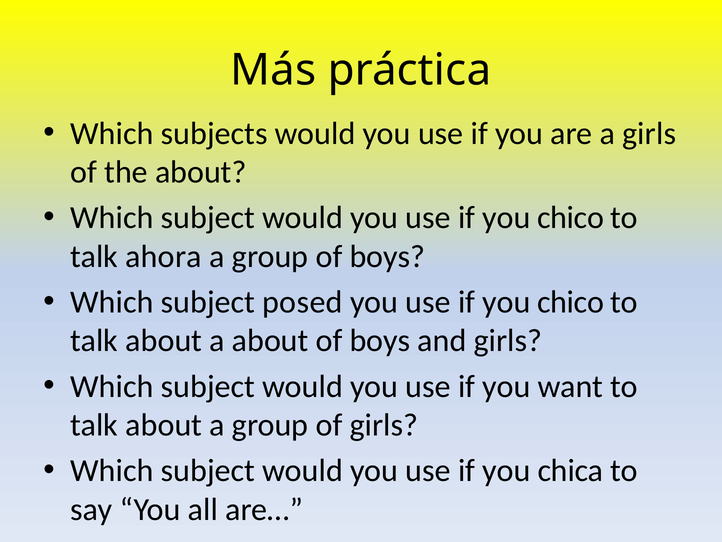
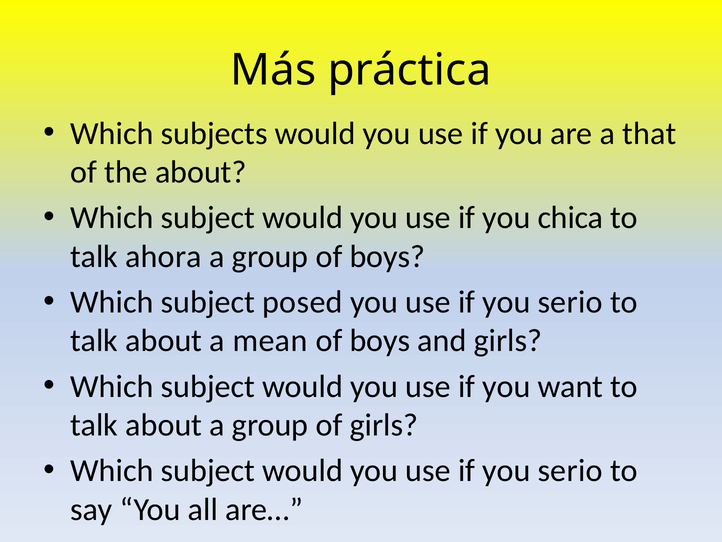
a girls: girls -> that (649, 133)
chico: chico -> chica (570, 218)
chico: chico -> serio (570, 302)
a about: about -> mean (270, 340)
chica: chica -> serio (570, 470)
